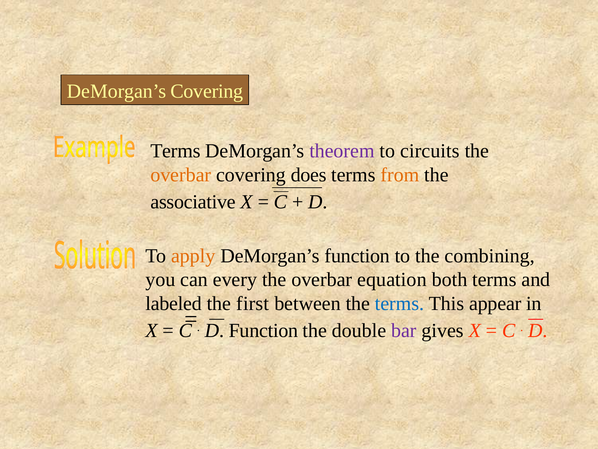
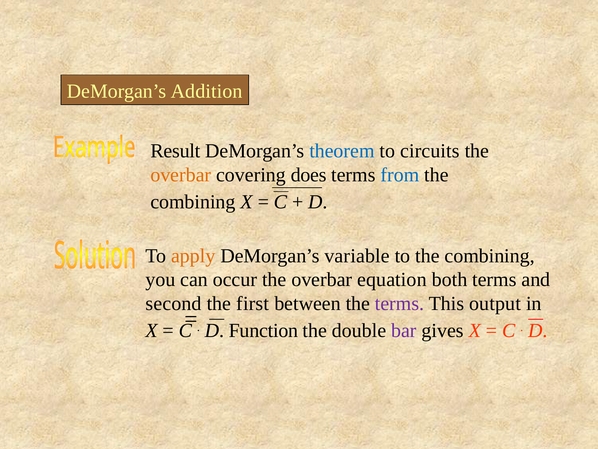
DeMorgan’s Covering: Covering -> Addition (207, 91)
Terms: Terms -> Result (175, 151)
theorem colour: purple -> blue (342, 151)
from colour: orange -> blue (400, 175)
associative: associative -> combining (193, 202)
DeMorgan’s function: function -> variable (357, 256)
every: every -> occur (235, 279)
labeled: labeled -> second (174, 303)
terms colour: blue -> purple (400, 303)
appear: appear -> output (495, 303)
